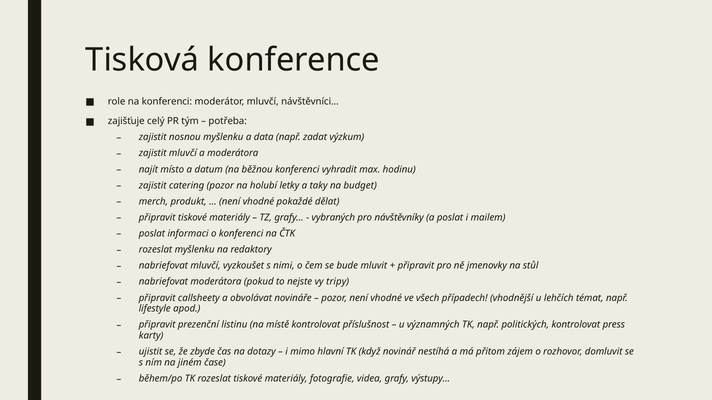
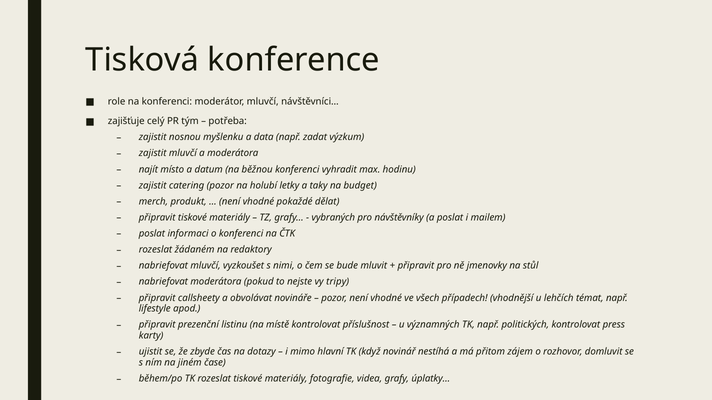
rozeslat myšlenku: myšlenku -> žádaném (195, 250)
výstupy…: výstupy… -> úplatky… (431, 379)
